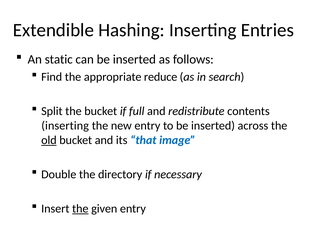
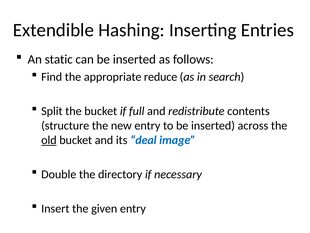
inserting: inserting -> structure (65, 125)
that: that -> deal (143, 140)
the underline: present -> none (80, 208)
